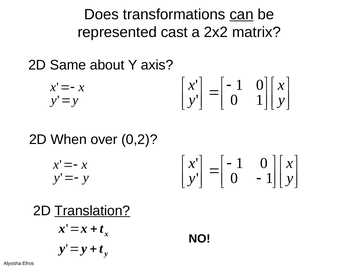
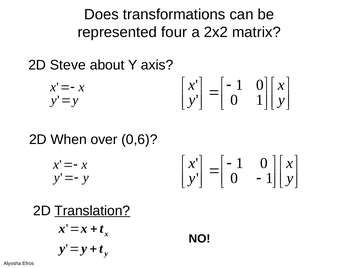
can underline: present -> none (242, 14)
cast: cast -> four (174, 32)
Same: Same -> Steve (68, 65)
0,2: 0,2 -> 0,6 (139, 139)
